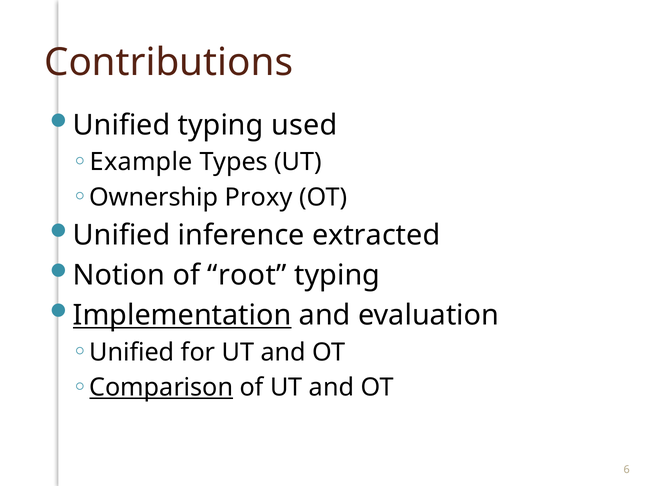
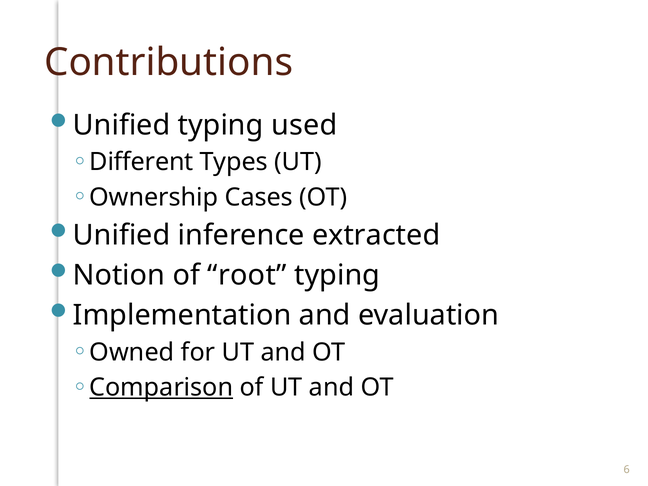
Example: Example -> Different (141, 162)
Proxy: Proxy -> Cases (259, 197)
Implementation underline: present -> none (182, 315)
Unified: Unified -> Owned (132, 352)
